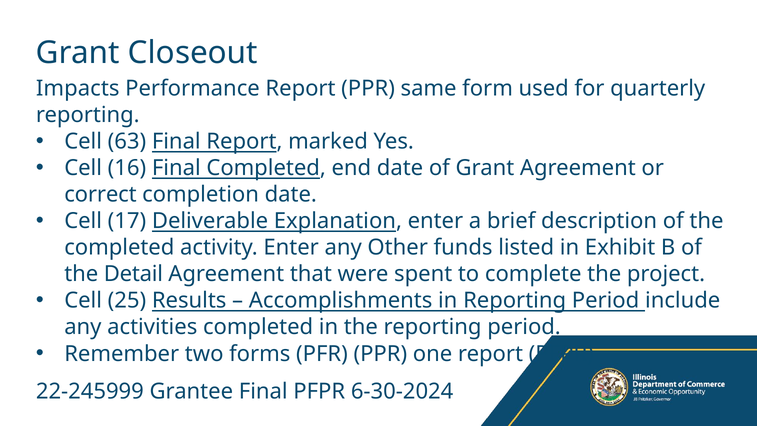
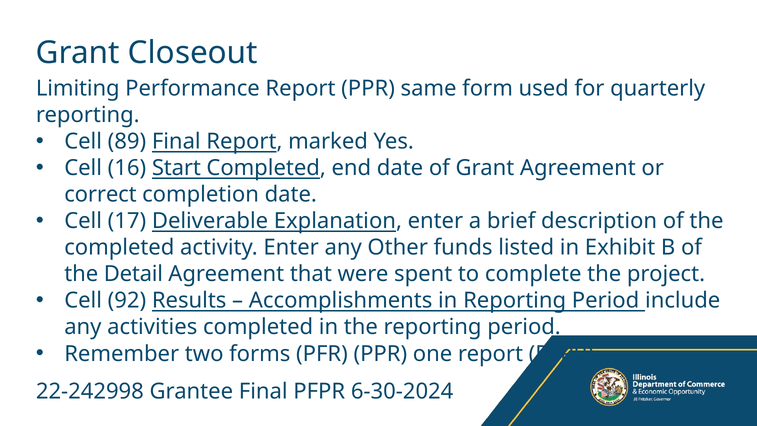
Impacts: Impacts -> Limiting (78, 88)
63: 63 -> 89 (127, 141)
16 Final: Final -> Start (176, 168)
25: 25 -> 92 (127, 301)
22-245999: 22-245999 -> 22-242998 (90, 391)
